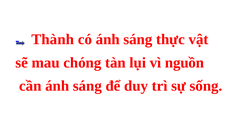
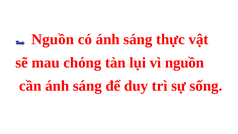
Thành: Thành -> Nguồn (53, 39)
